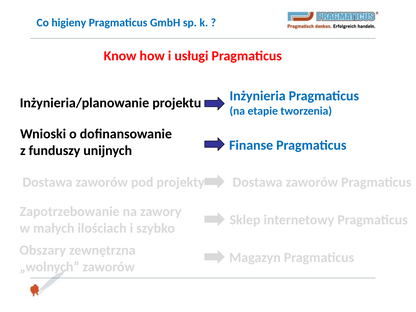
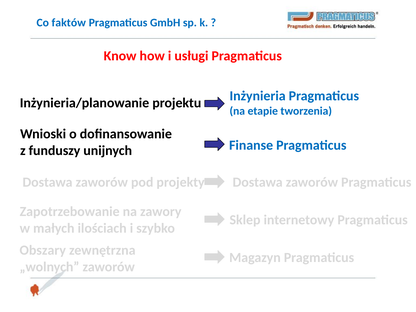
higieny: higieny -> faktów (69, 23)
